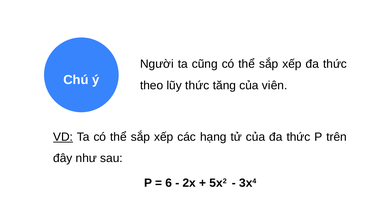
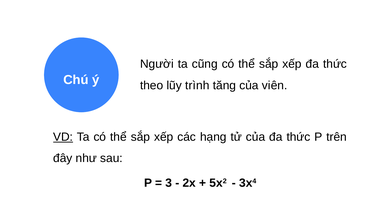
lũy thức: thức -> trình (197, 86)
6: 6 -> 3 (169, 183)
